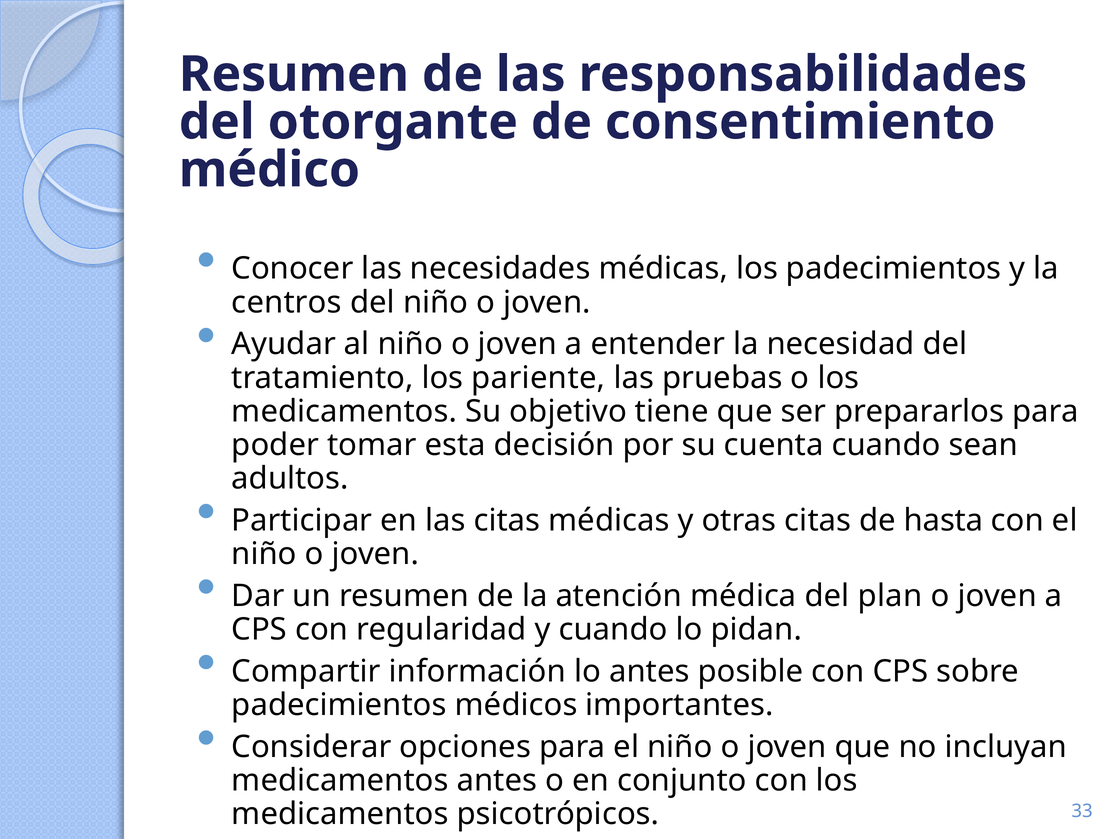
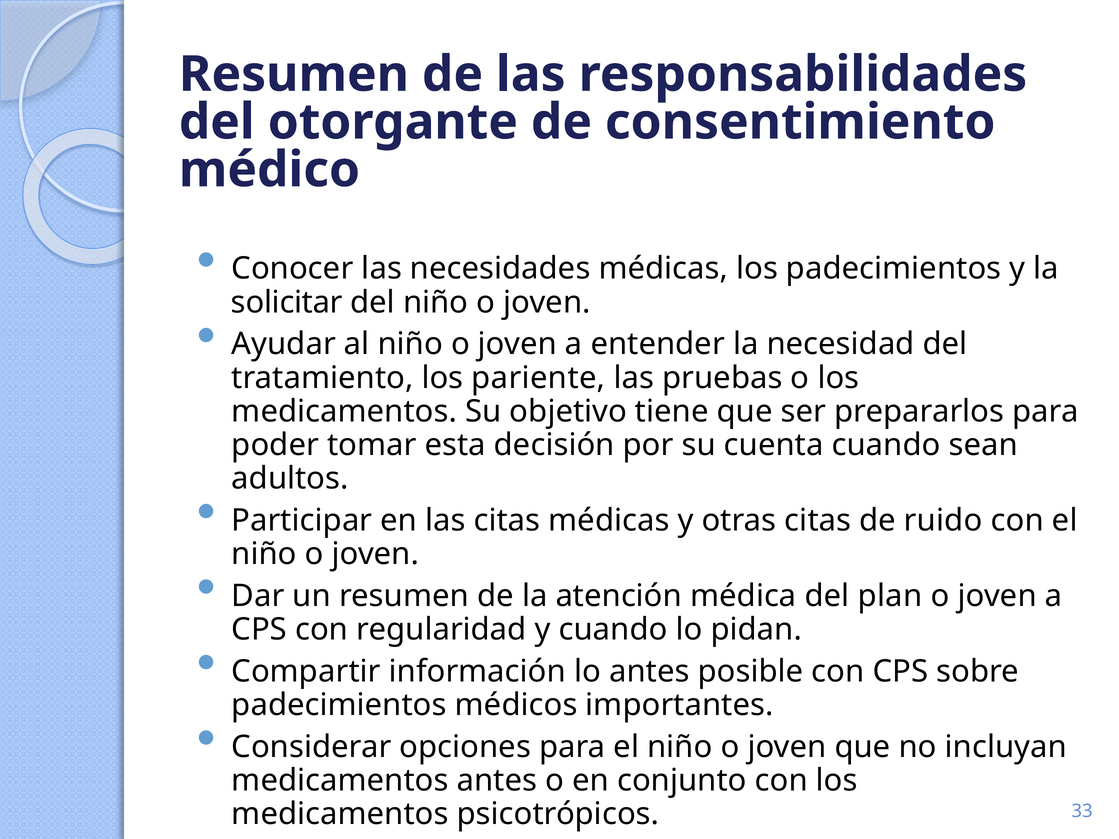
centros: centros -> solicitar (287, 302)
hasta: hasta -> ruido (943, 521)
